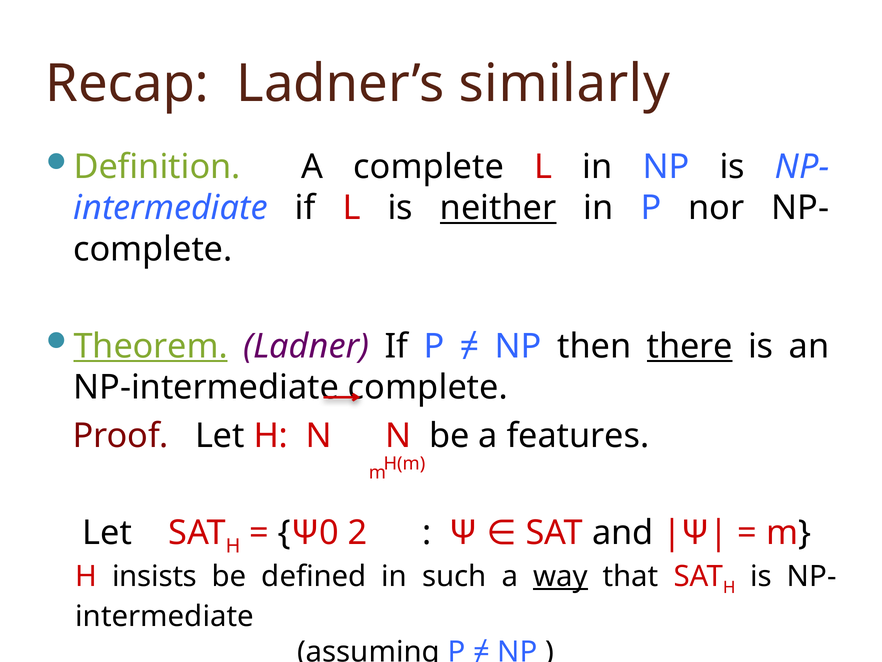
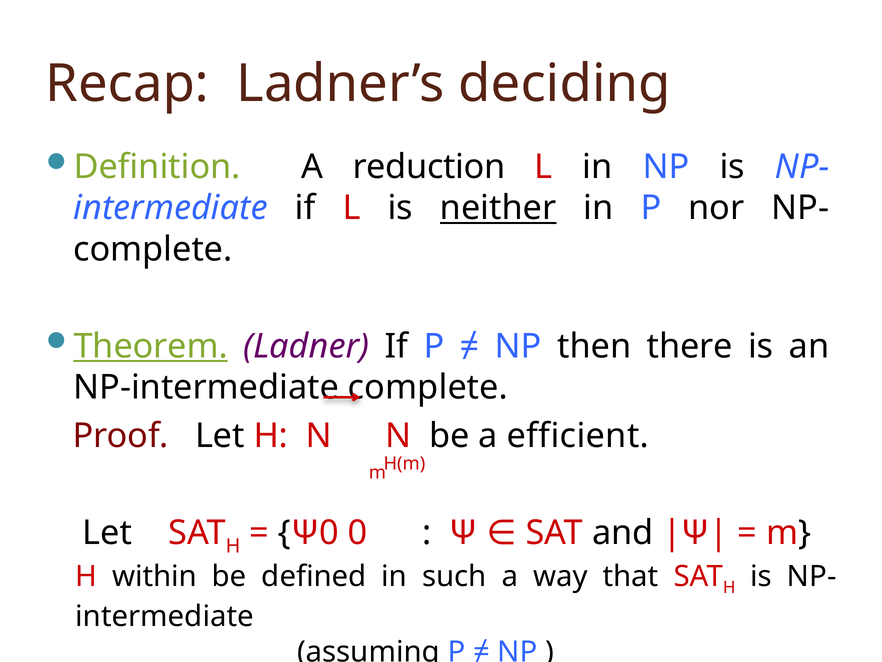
similarly: similarly -> deciding (565, 84)
A complete: complete -> reduction (429, 167)
there underline: present -> none (690, 346)
features: features -> efficient (578, 435)
2: 2 -> 0 (358, 532)
insists: insists -> within (155, 576)
way underline: present -> none (560, 576)
